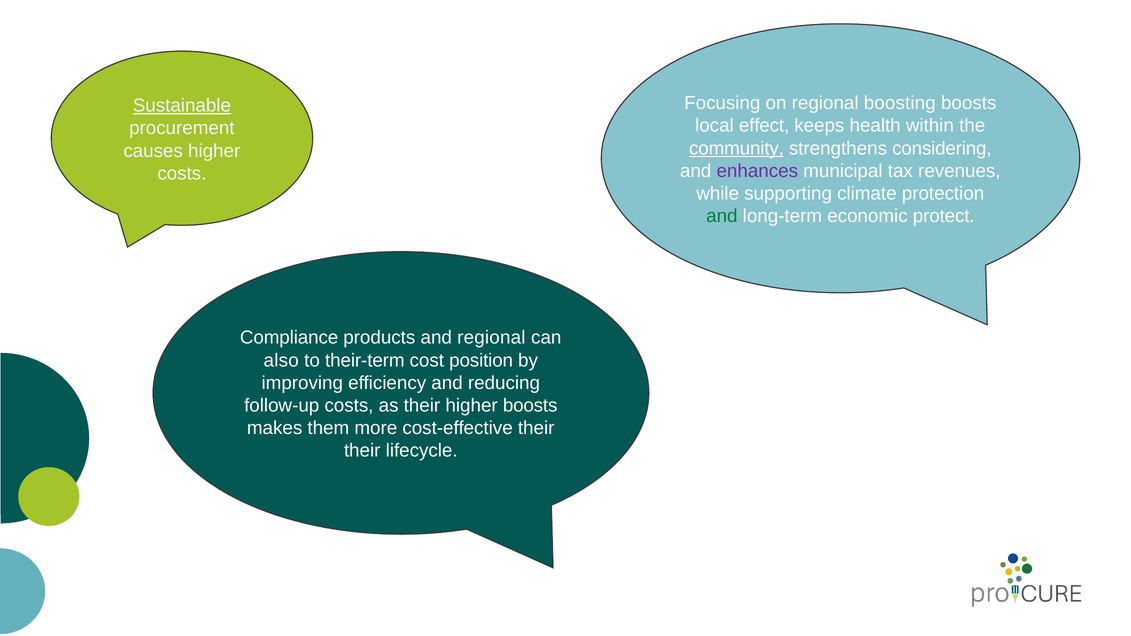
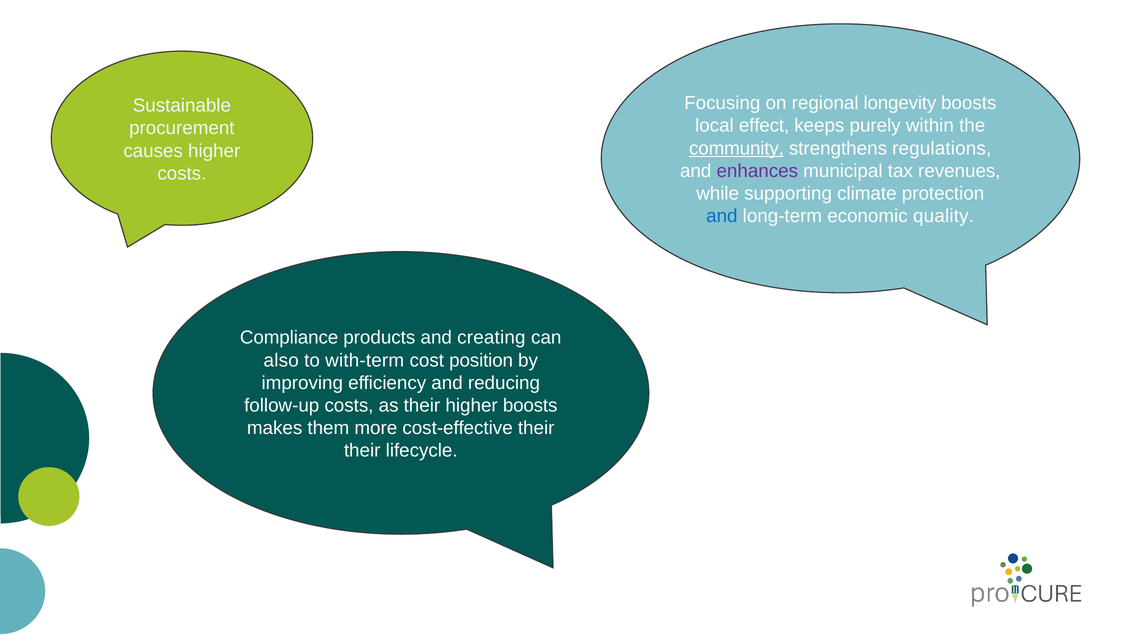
boosting: boosting -> longevity (900, 103)
Sustainable underline: present -> none (182, 106)
health: health -> purely (875, 126)
considering: considering -> regulations (942, 148)
and colour: green -> blue (722, 216)
protect: protect -> quality (944, 216)
and regional: regional -> creating (491, 338)
their-term: their-term -> with-term (365, 360)
